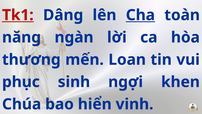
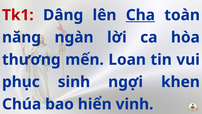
Tk1 underline: present -> none (18, 15)
